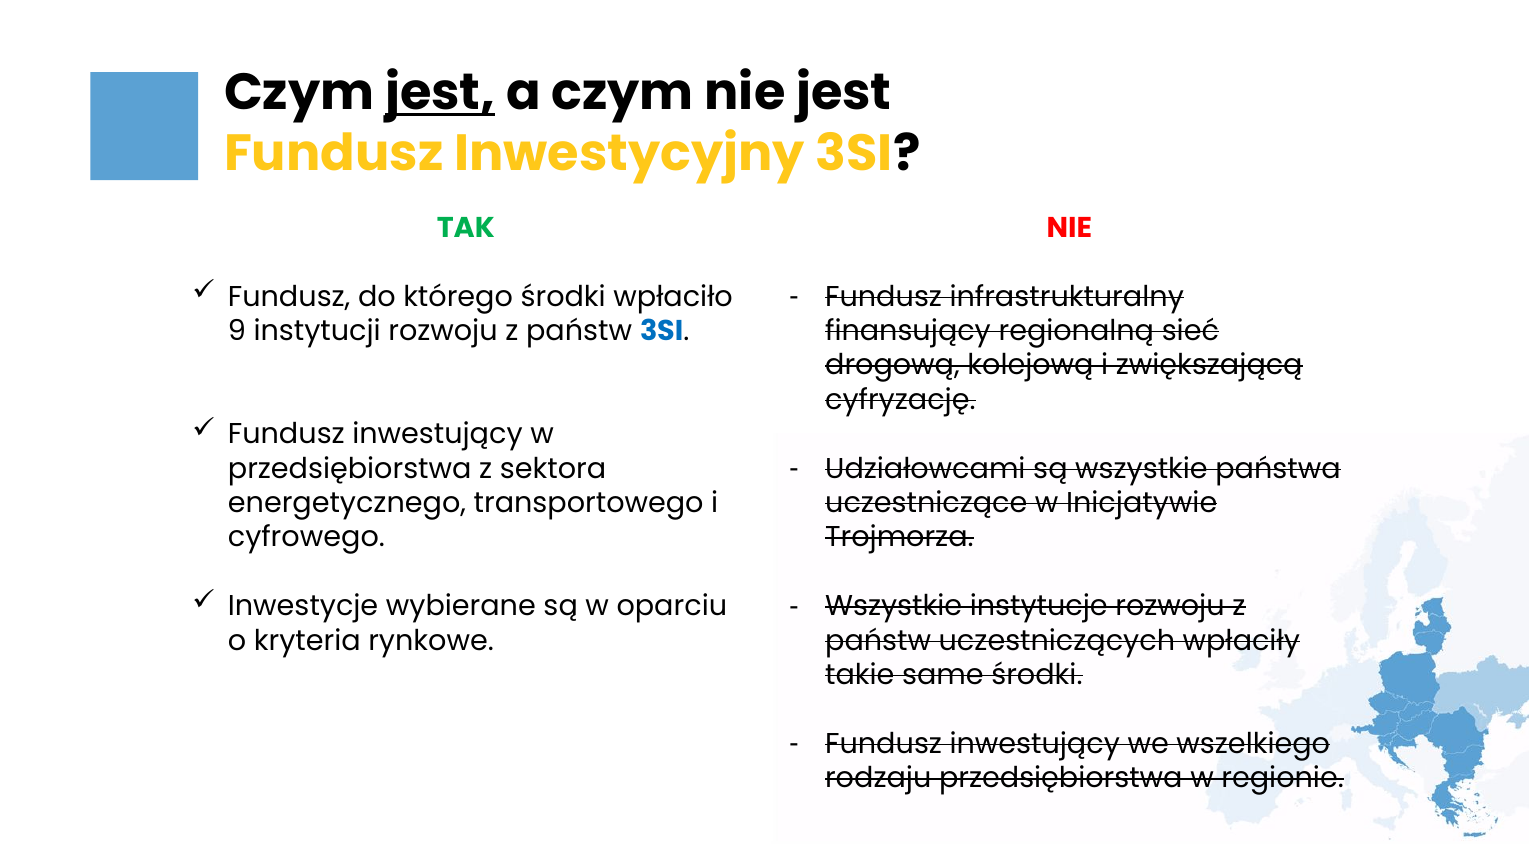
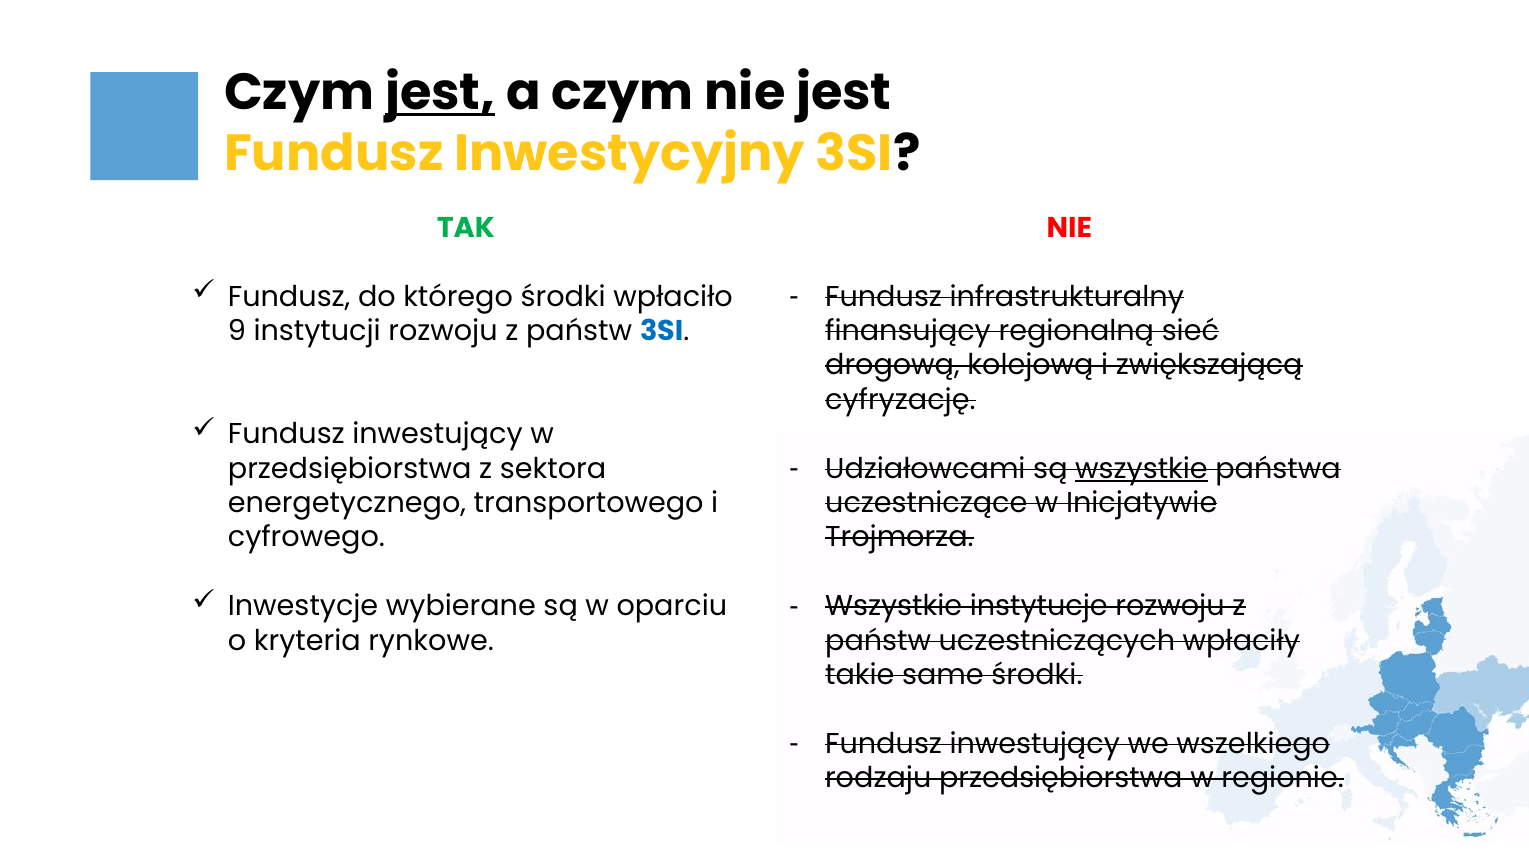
wszystkie underline: none -> present (1141, 469)
